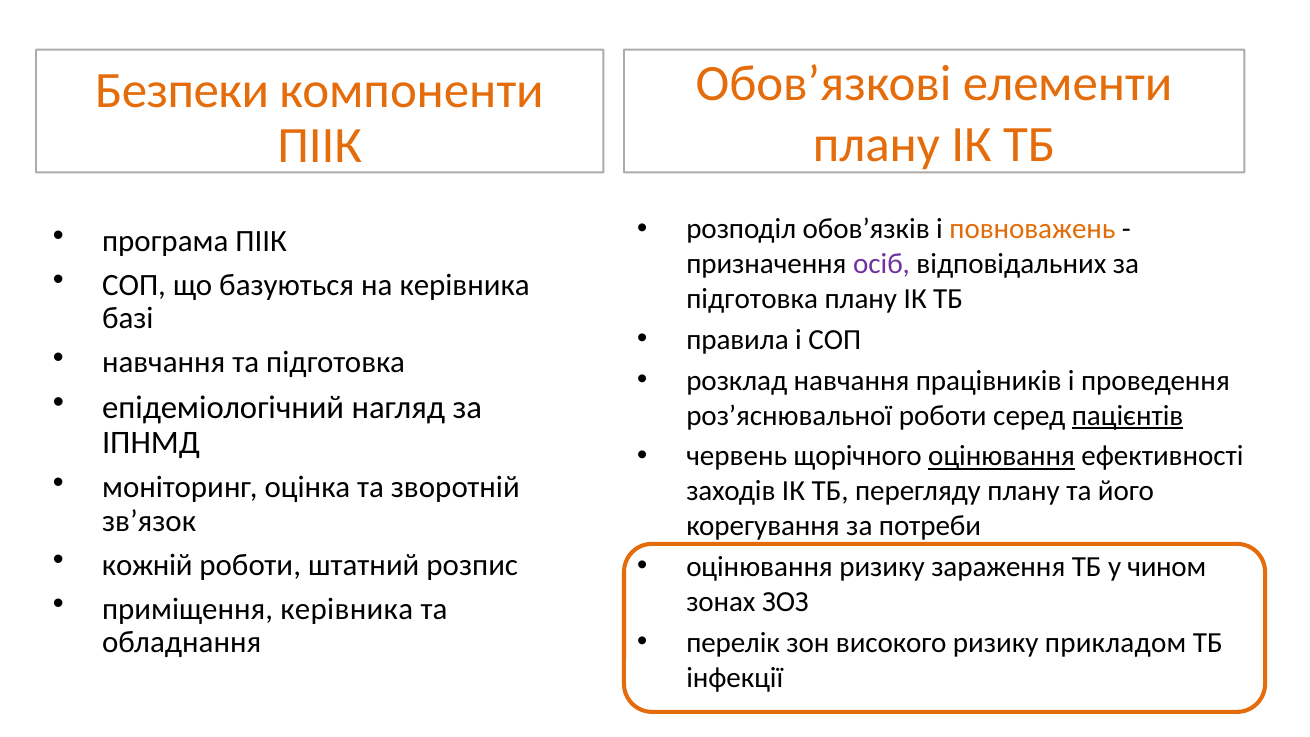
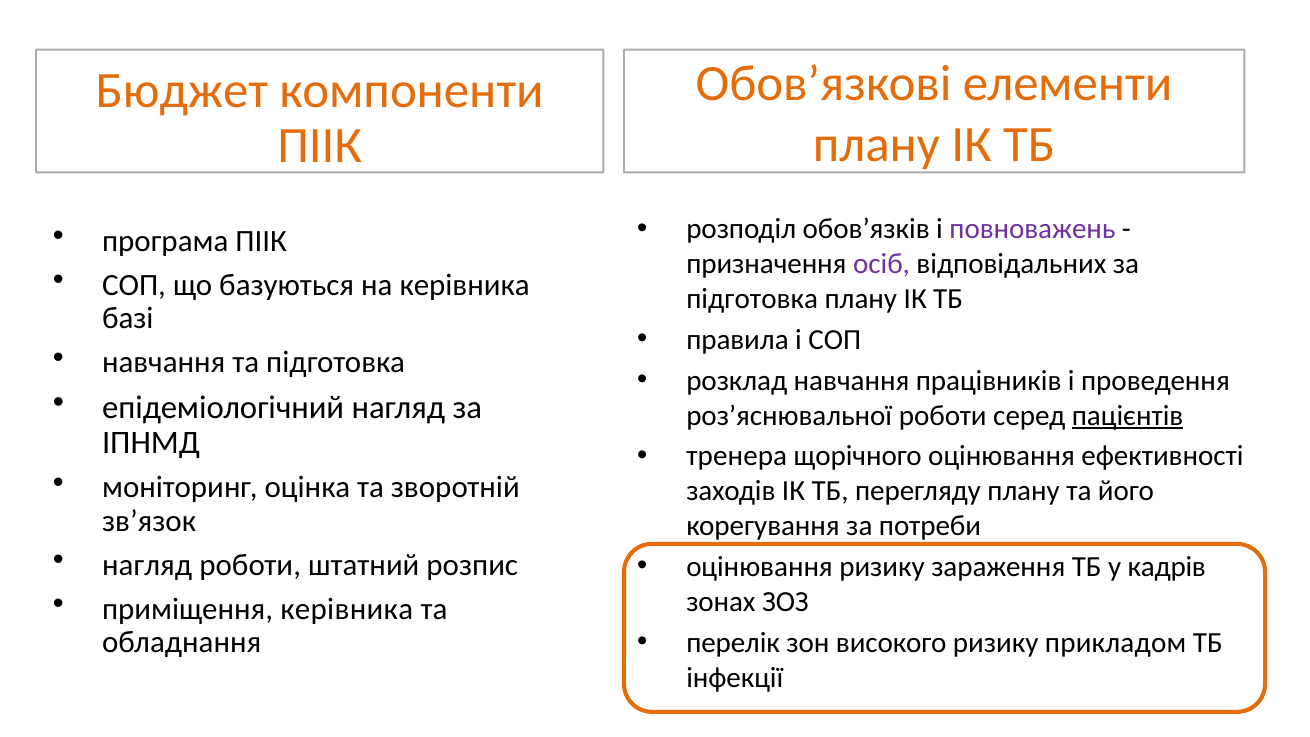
Безпеки: Безпеки -> Бюджет (182, 90)
повноважень colour: orange -> purple (1033, 229)
червень: червень -> тренера (737, 456)
оцінювання underline: present -> none (1002, 456)
кожній: кожній -> нагляд (147, 565)
чином: чином -> кадрів (1167, 567)
